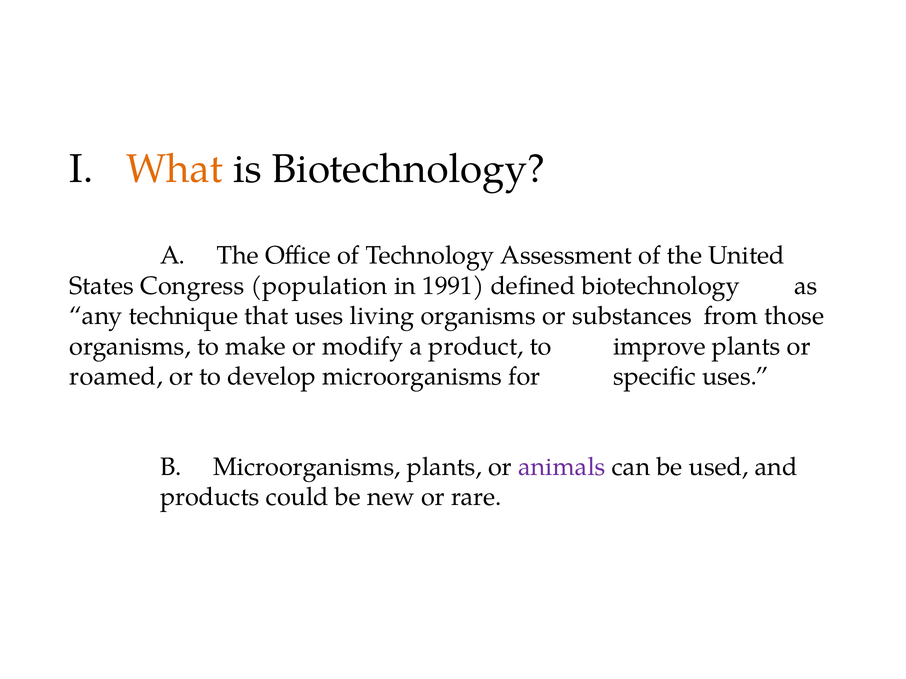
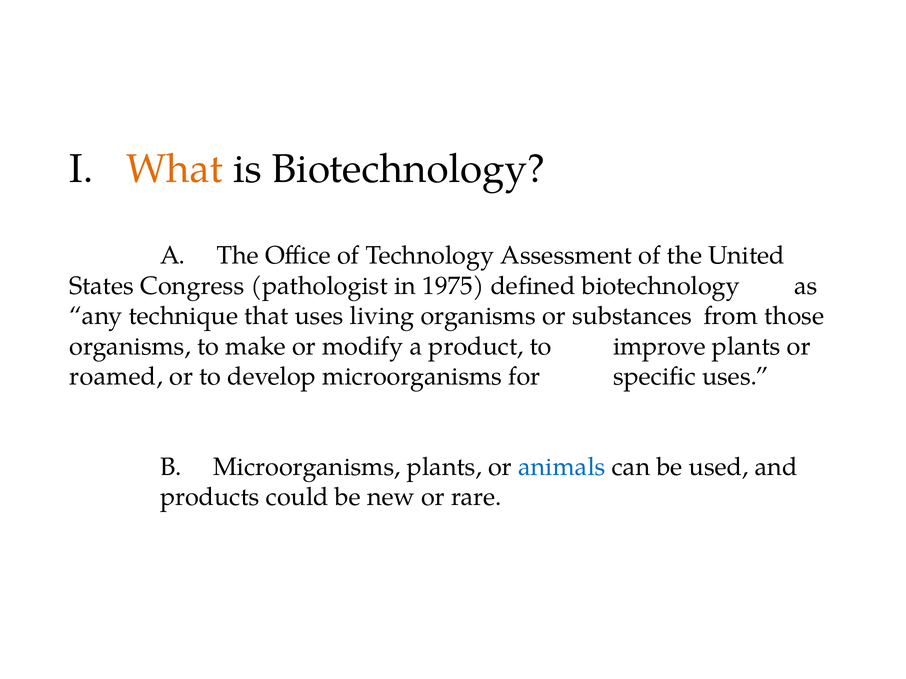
population: population -> pathologist (319, 286)
1991: 1991 -> 1975 (453, 286)
animals colour: purple -> blue (562, 467)
